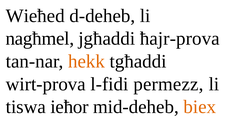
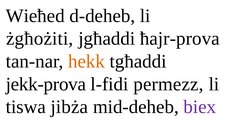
nagħmel: nagħmel -> żgħożiti (40, 38)
wirt-prova: wirt-prova -> jekk-prova (46, 84)
ieħor: ieħor -> jibża (69, 107)
biex colour: orange -> purple (200, 107)
